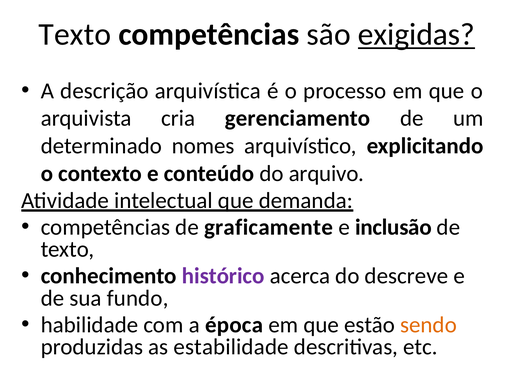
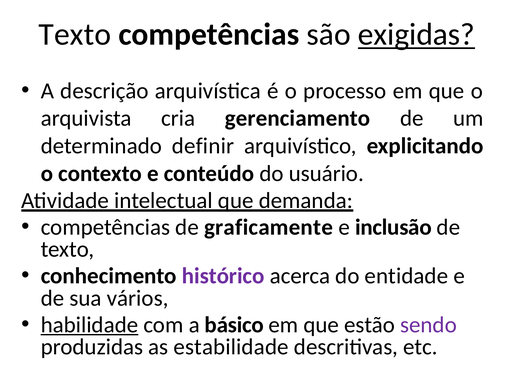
nomes: nomes -> definir (203, 146)
arquivo: arquivo -> usuário (326, 174)
descreve: descreve -> entidade (406, 276)
fundo: fundo -> vários (138, 298)
habilidade underline: none -> present (89, 325)
época: época -> básico (234, 325)
sendo colour: orange -> purple (429, 325)
